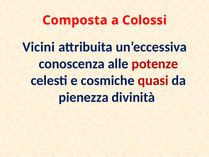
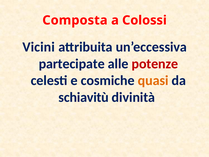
conoscenza: conoscenza -> partecipate (72, 64)
quasi colour: red -> orange (153, 80)
pienezza: pienezza -> schiavitù (84, 97)
